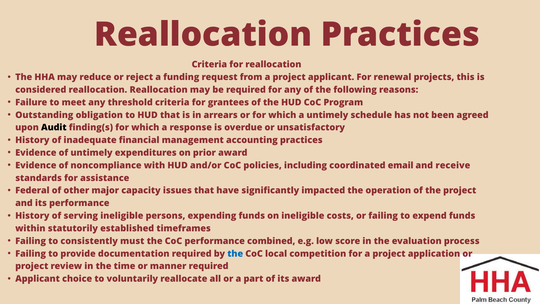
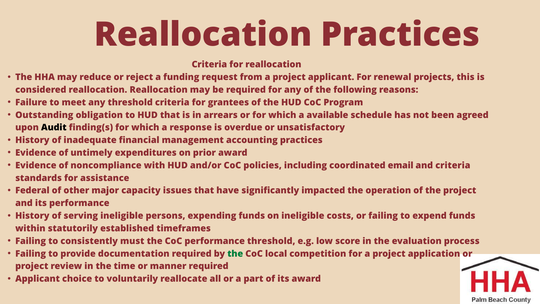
a untimely: untimely -> available (327, 115)
and receive: receive -> criteria (453, 165)
performance combined: combined -> threshold (271, 241)
the colour: blue -> green (235, 253)
